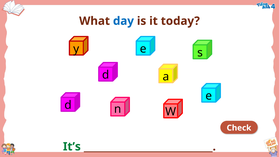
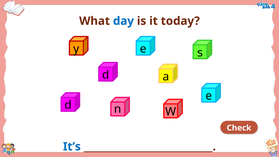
It’s colour: green -> blue (72, 147)
